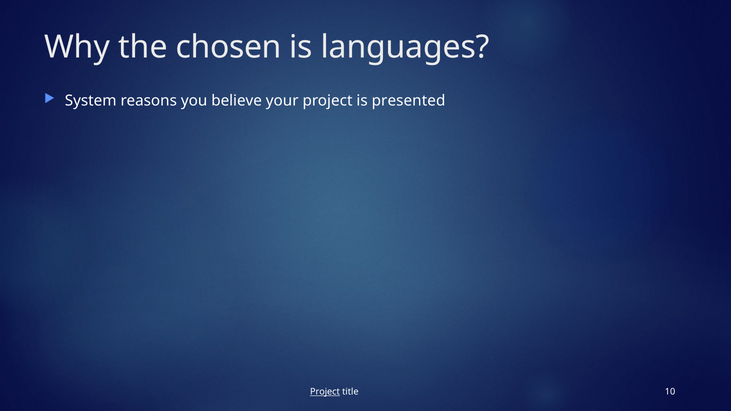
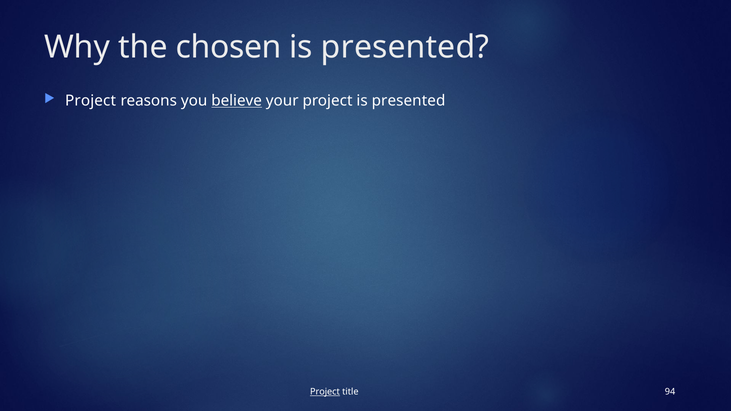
languages: languages -> presented (405, 47)
System: System -> Project (91, 101)
believe underline: none -> present (237, 101)
10: 10 -> 94 (670, 392)
